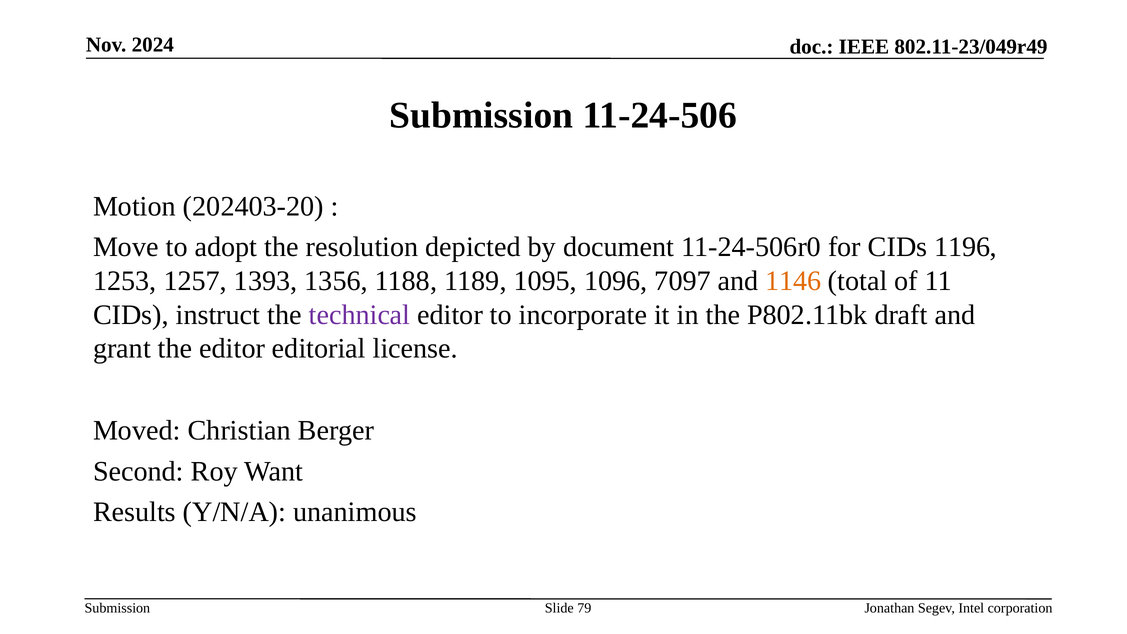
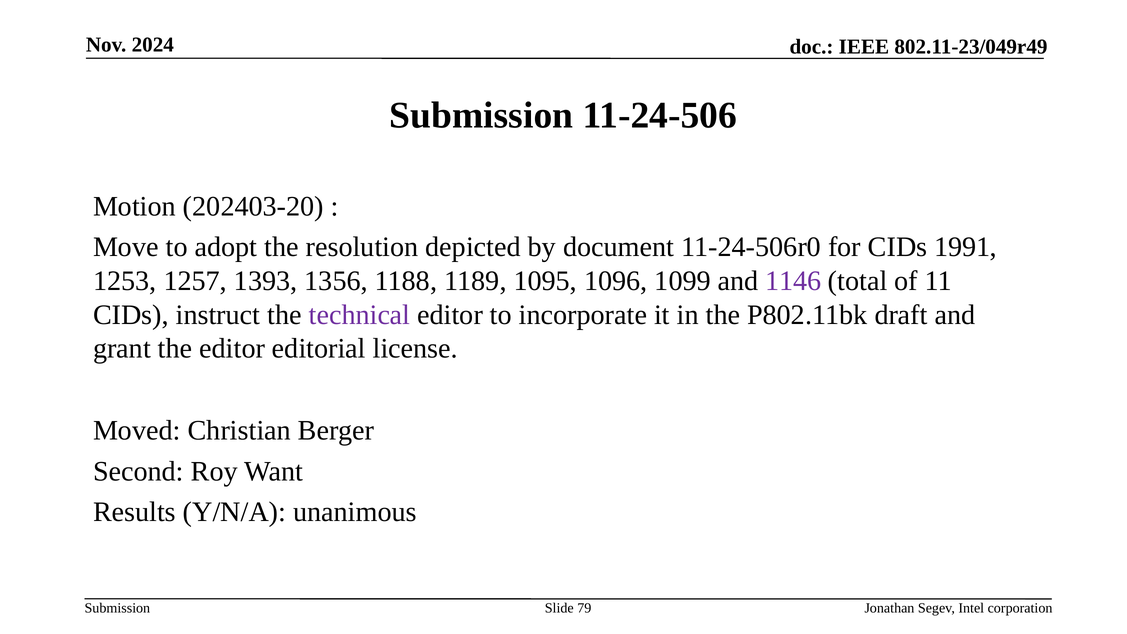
1196: 1196 -> 1991 (966, 247)
7097: 7097 -> 1099 (683, 281)
1146 colour: orange -> purple (793, 281)
